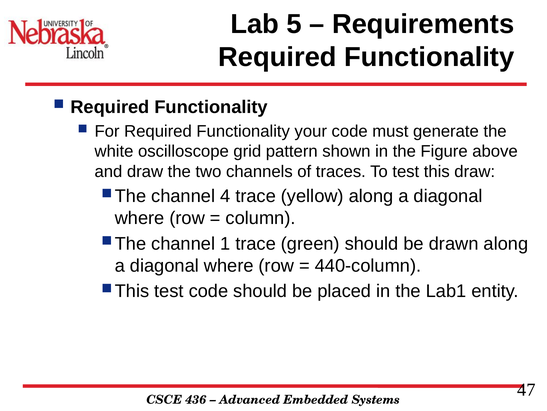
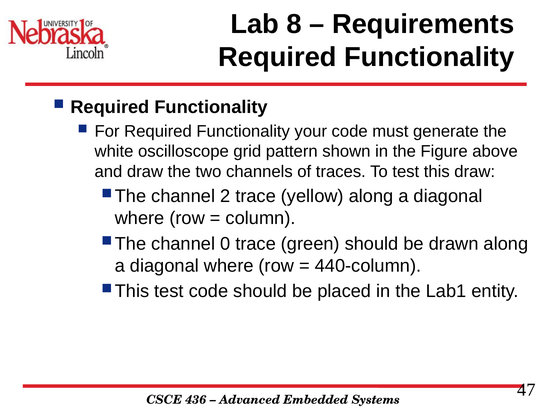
5: 5 -> 8 (294, 24)
4: 4 -> 2 (225, 196)
1: 1 -> 0 (225, 243)
